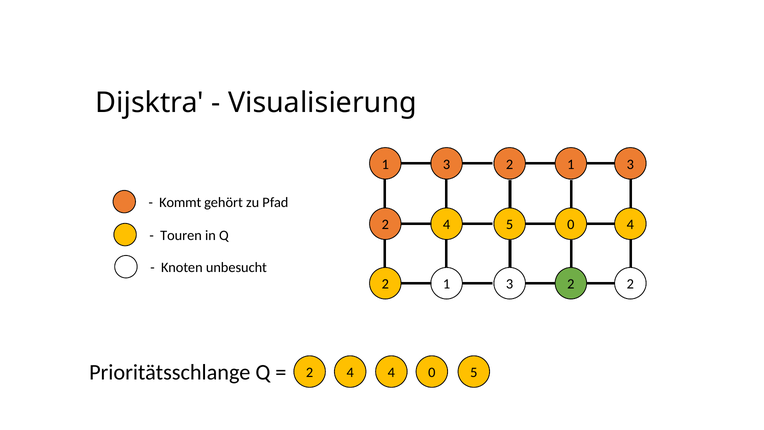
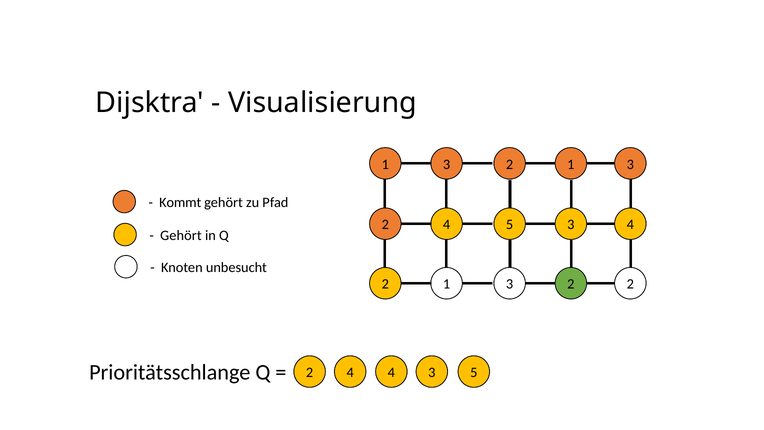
0: 0 -> 3 (571, 225)
Touren: Touren -> Gehört (181, 235)
4 0: 0 -> 3 (432, 372)
